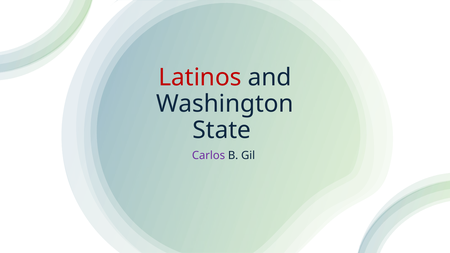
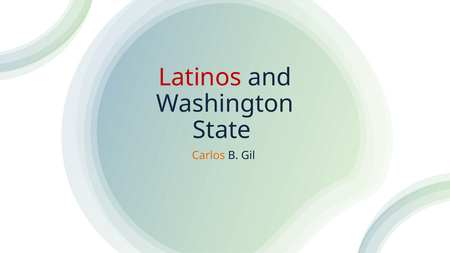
Carlos colour: purple -> orange (208, 155)
